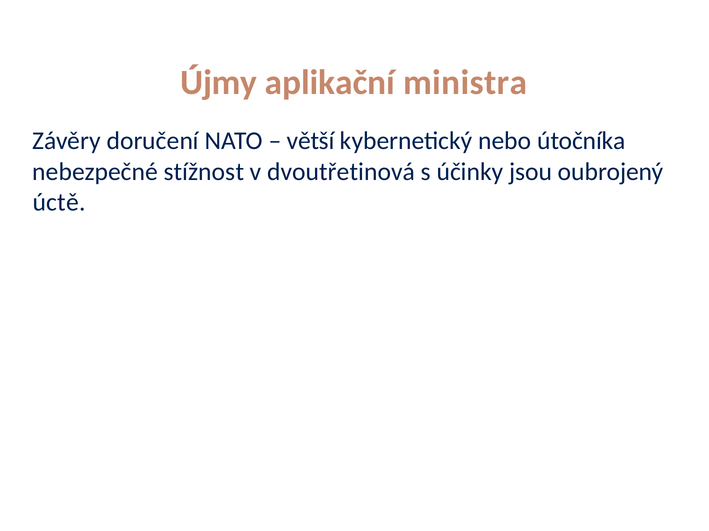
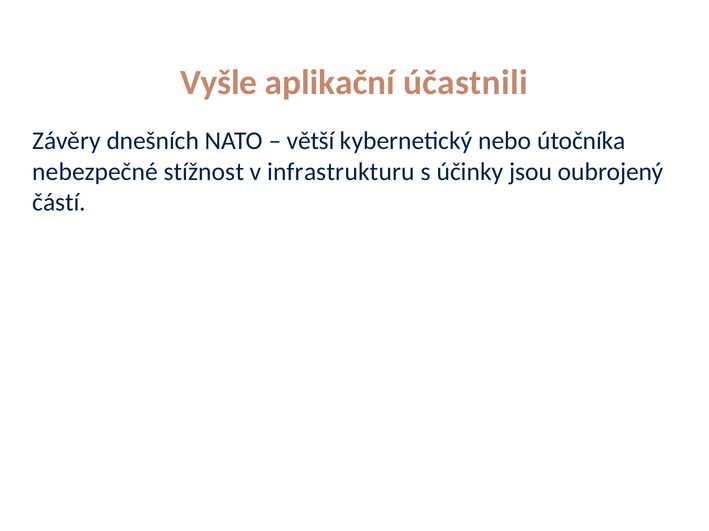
Újmy: Újmy -> Vyšle (219, 83)
ministra: ministra -> účastnili (465, 83)
doručení: doručení -> dnešních (153, 141)
dvoutřetinová: dvoutřetinová -> infrastrukturu (341, 172)
úctě: úctě -> částí (59, 203)
